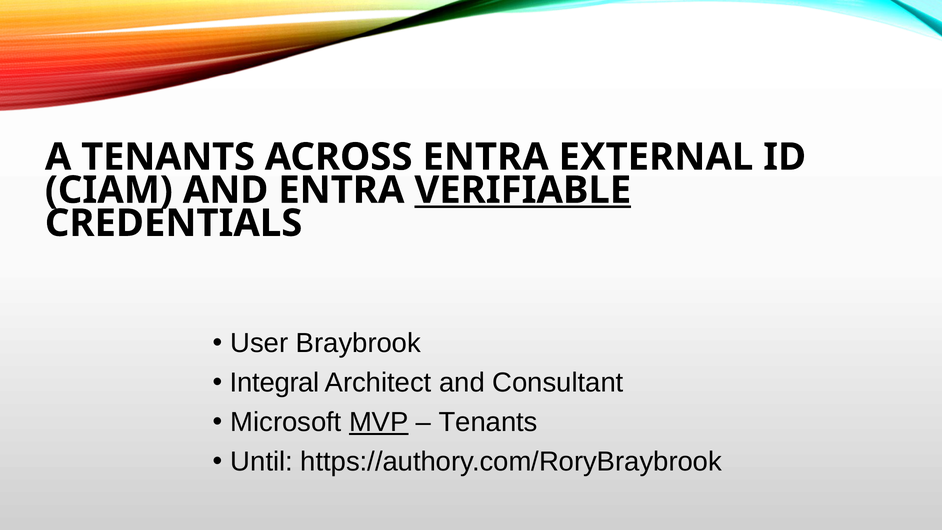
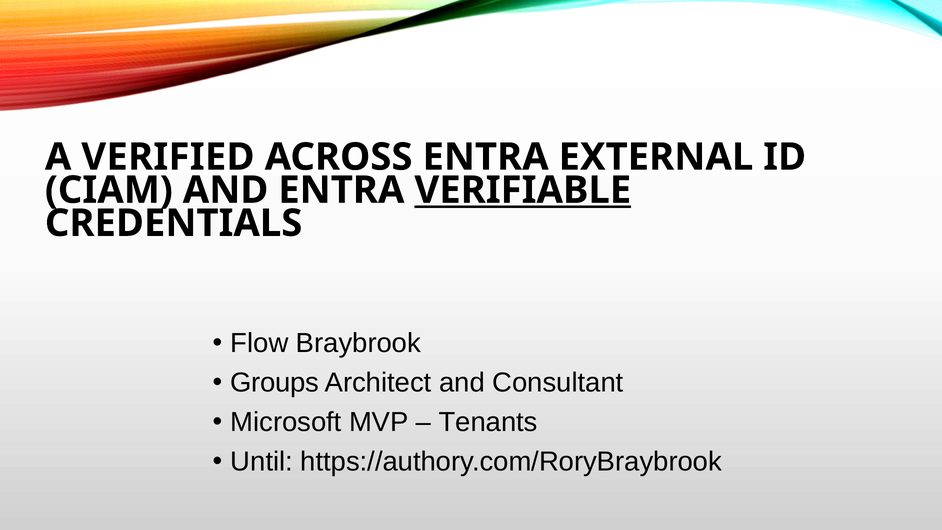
A TENANTS: TENANTS -> VERIFIED (168, 157)
User: User -> Flow (259, 343)
Integral: Integral -> Groups (275, 383)
MVP underline: present -> none (379, 422)
